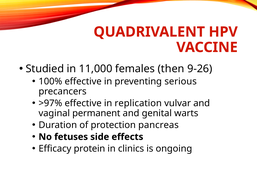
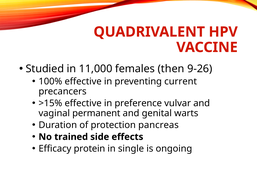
serious: serious -> current (181, 81)
>97%: >97% -> >15% (50, 103)
replication: replication -> preference (138, 103)
fetuses: fetuses -> trained (71, 137)
clinics: clinics -> single (131, 148)
